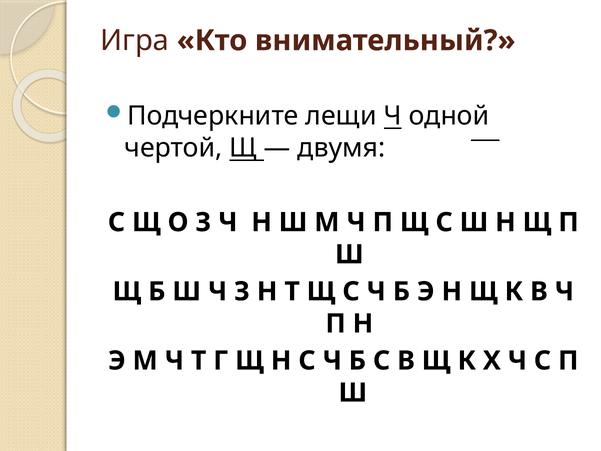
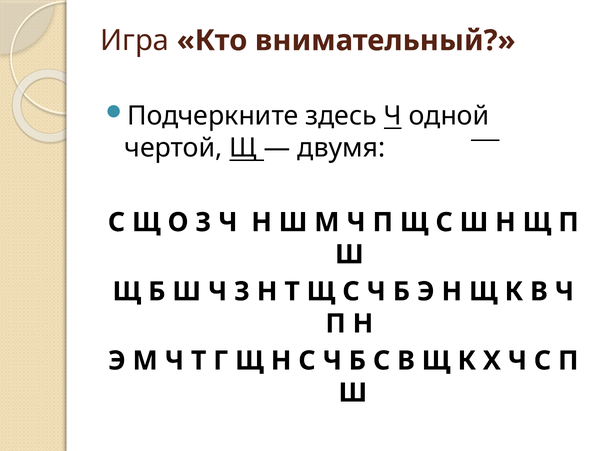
лещи: лещи -> здесь (341, 116)
